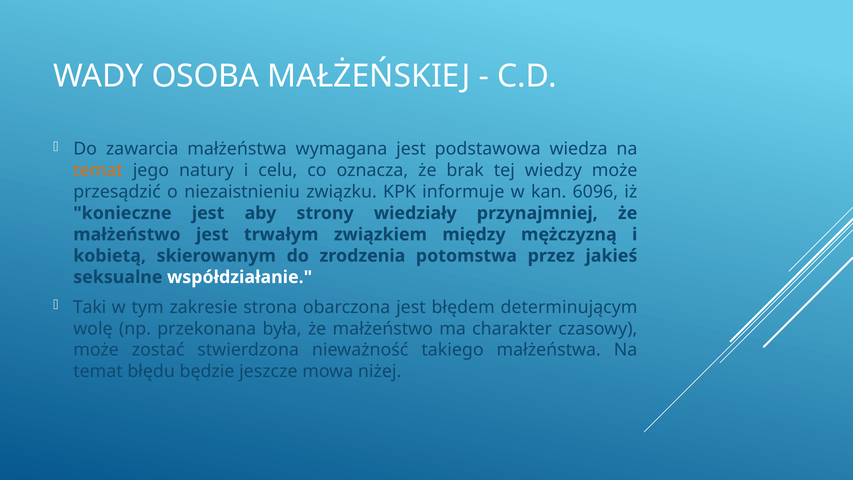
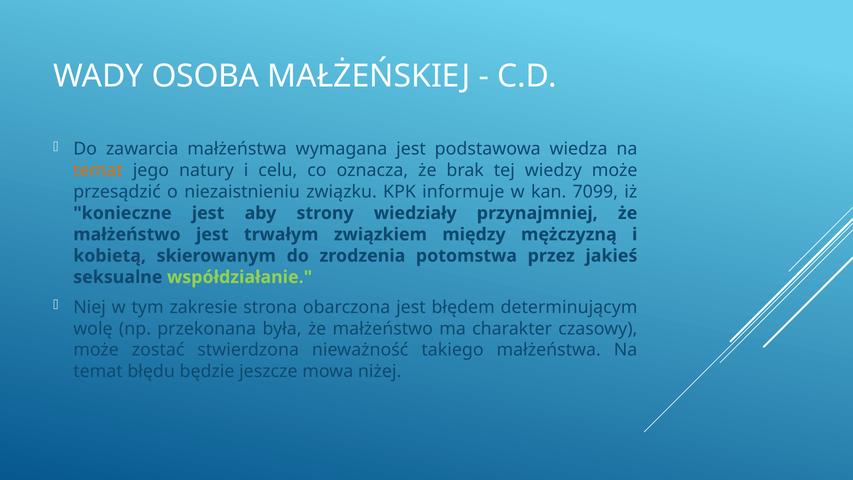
6096: 6096 -> 7099 (595, 192)
współdziałanie colour: white -> light green (240, 277)
Taki: Taki -> Niej (90, 307)
